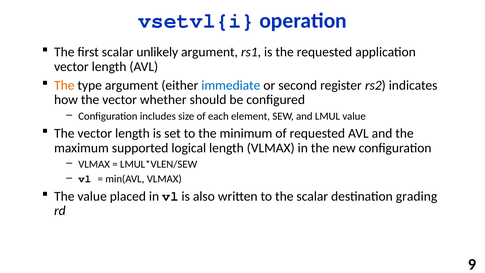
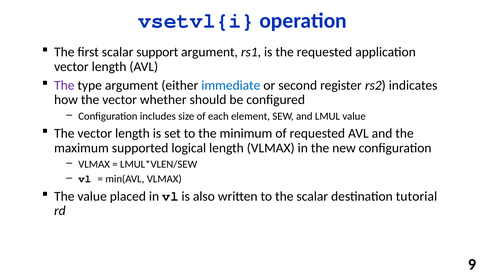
unlikely: unlikely -> support (157, 52)
The colour: orange -> purple (64, 85)
grading: grading -> tutorial (417, 196)
